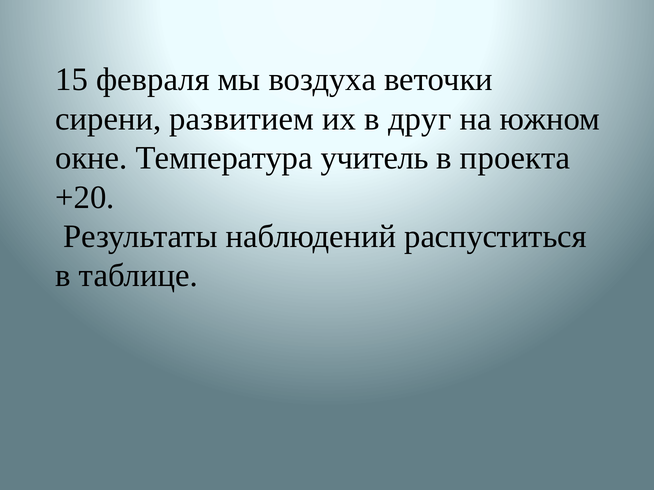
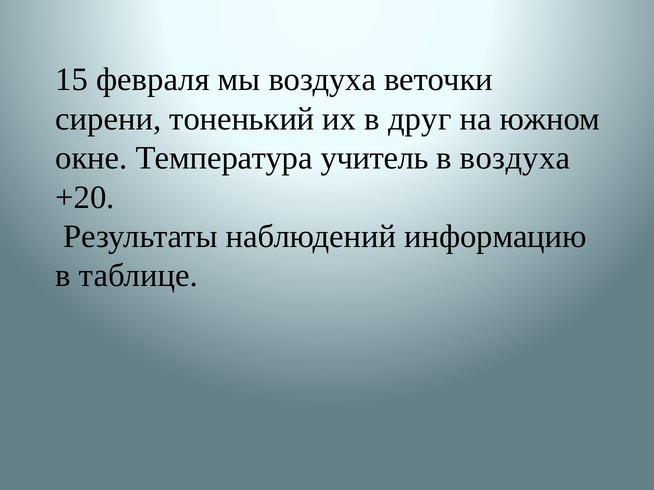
развитием: развитием -> тоненький (242, 119)
в проекта: проекта -> воздуха (515, 158)
распуститься: распуститься -> информацию (495, 237)
